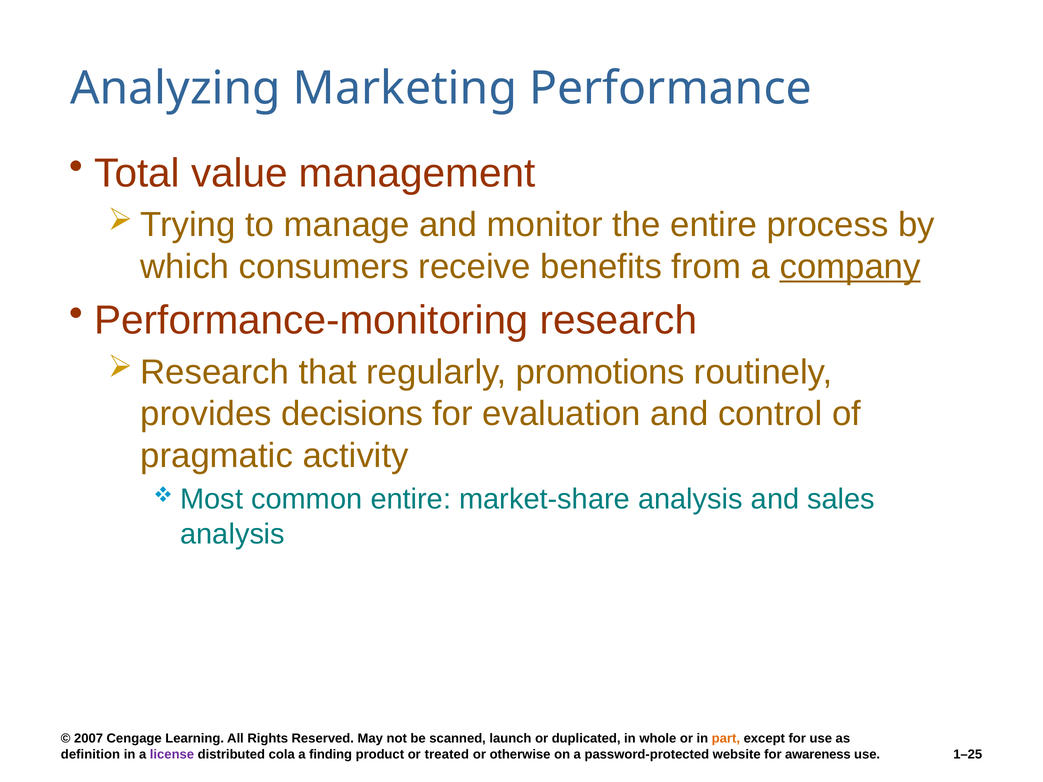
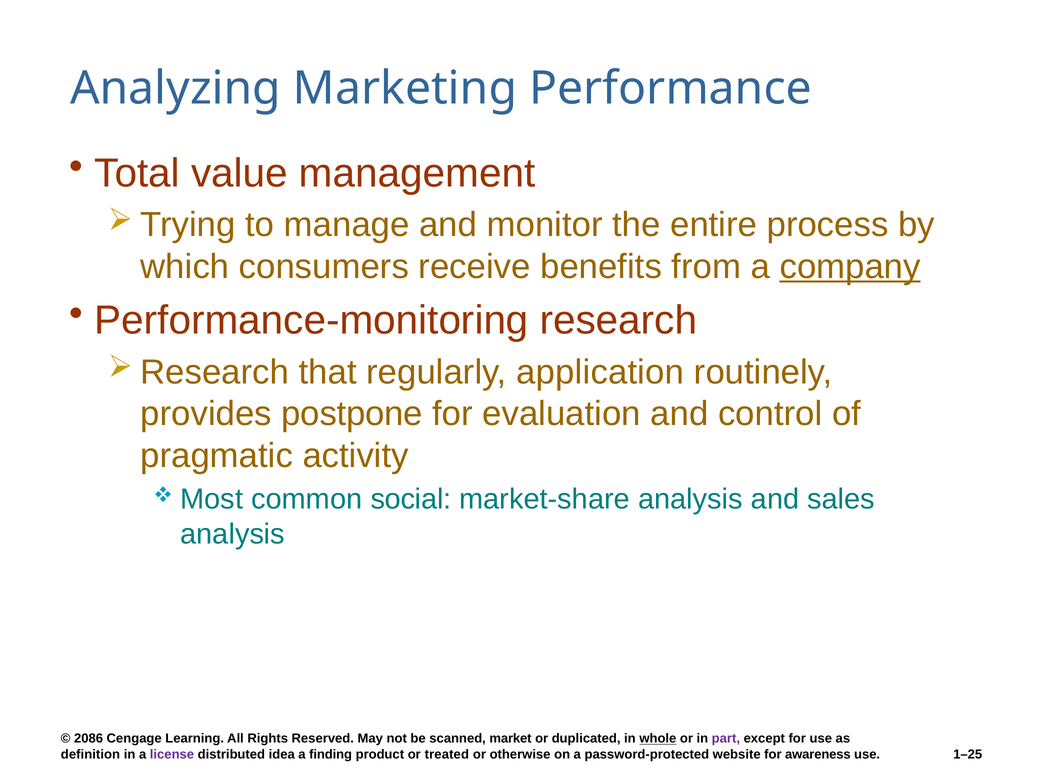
promotions: promotions -> application (600, 372)
decisions: decisions -> postpone (352, 414)
common entire: entire -> social (411, 499)
2007: 2007 -> 2086 (89, 739)
launch: launch -> market (510, 739)
whole underline: none -> present (658, 739)
part colour: orange -> purple (726, 739)
cola: cola -> idea (282, 754)
